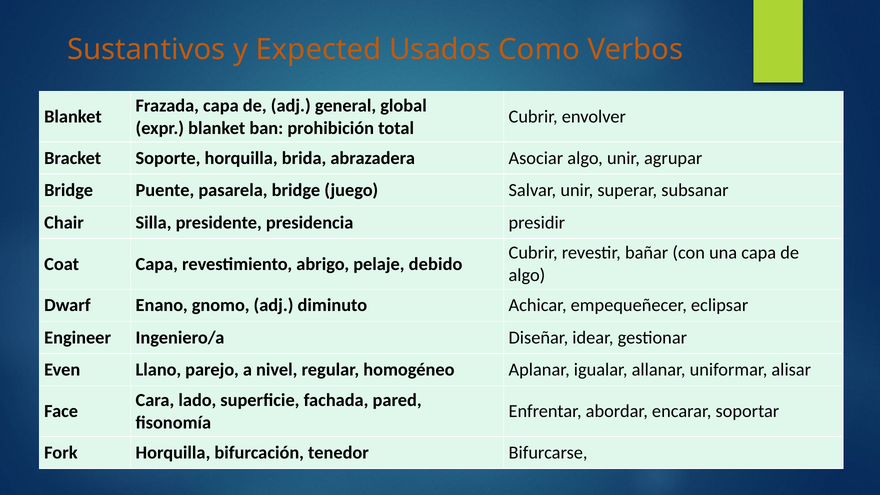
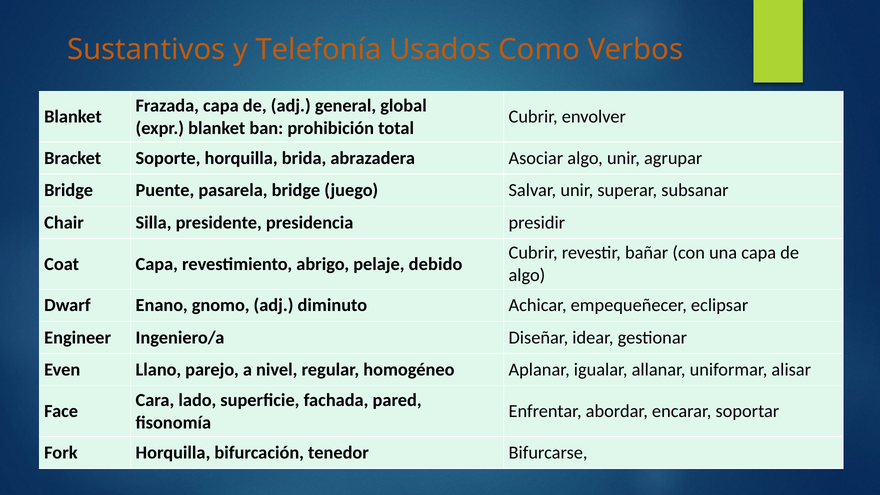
Expected: Expected -> Telefonía (319, 49)
